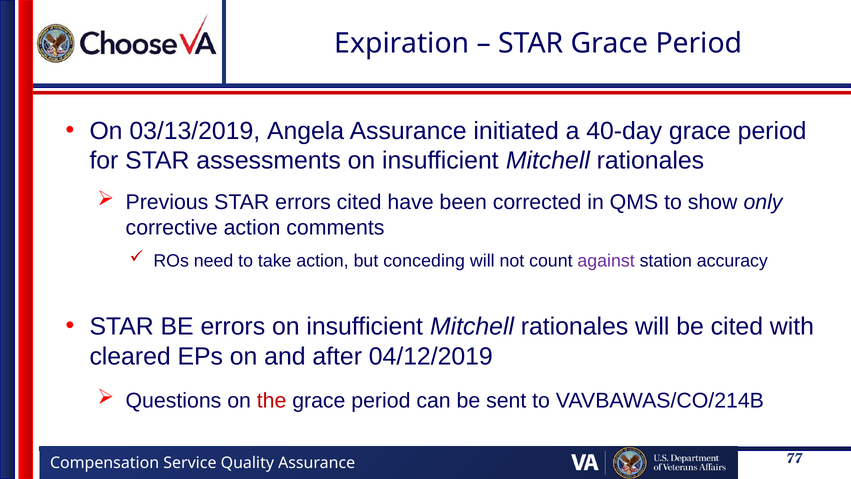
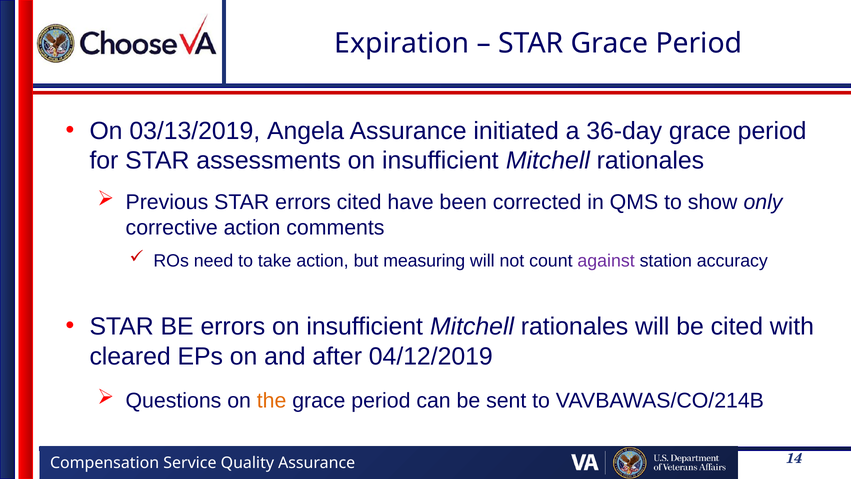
40-day: 40-day -> 36-day (624, 131)
conceding: conceding -> measuring (424, 261)
the colour: red -> orange (272, 400)
77: 77 -> 14 (794, 458)
